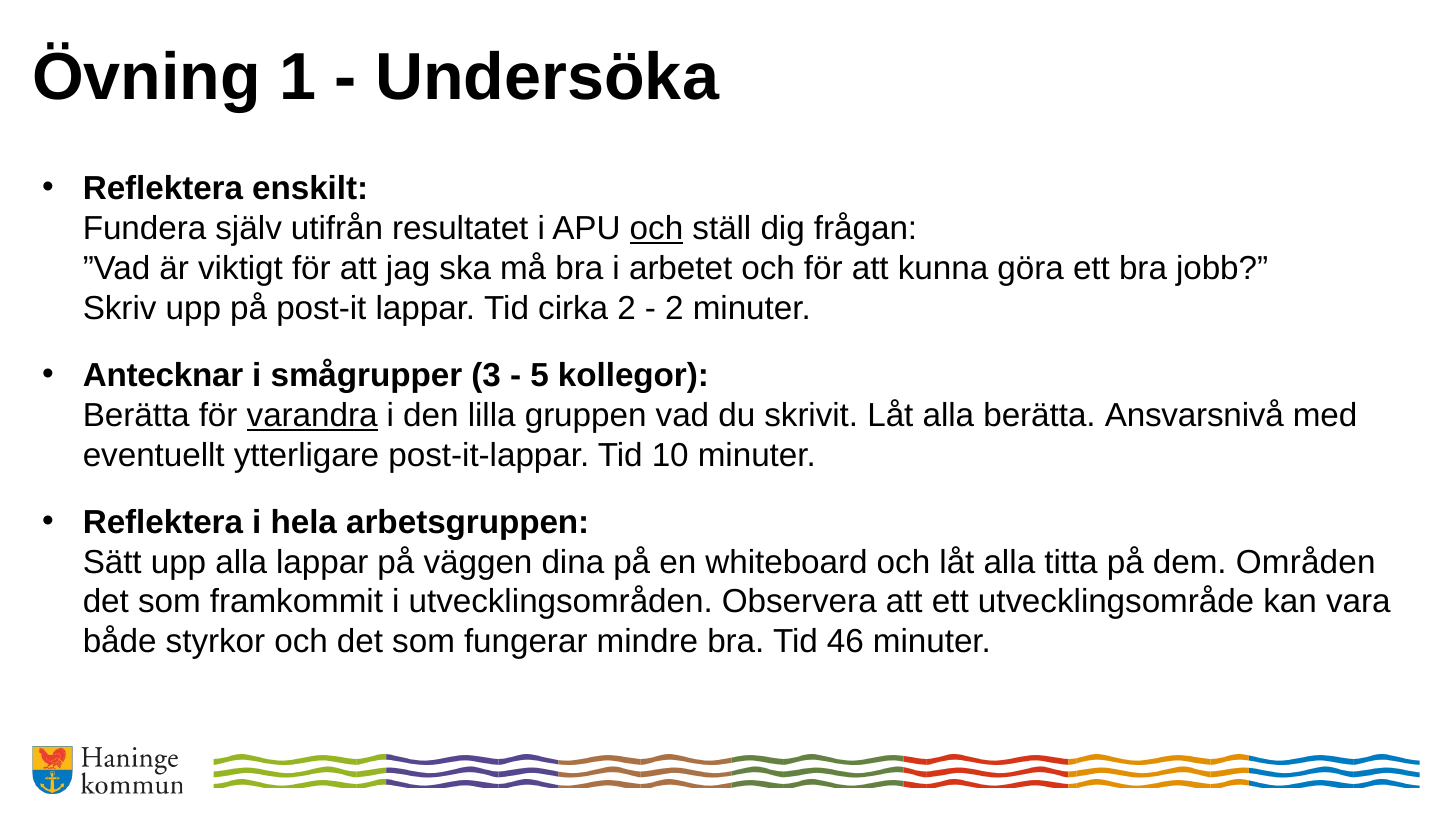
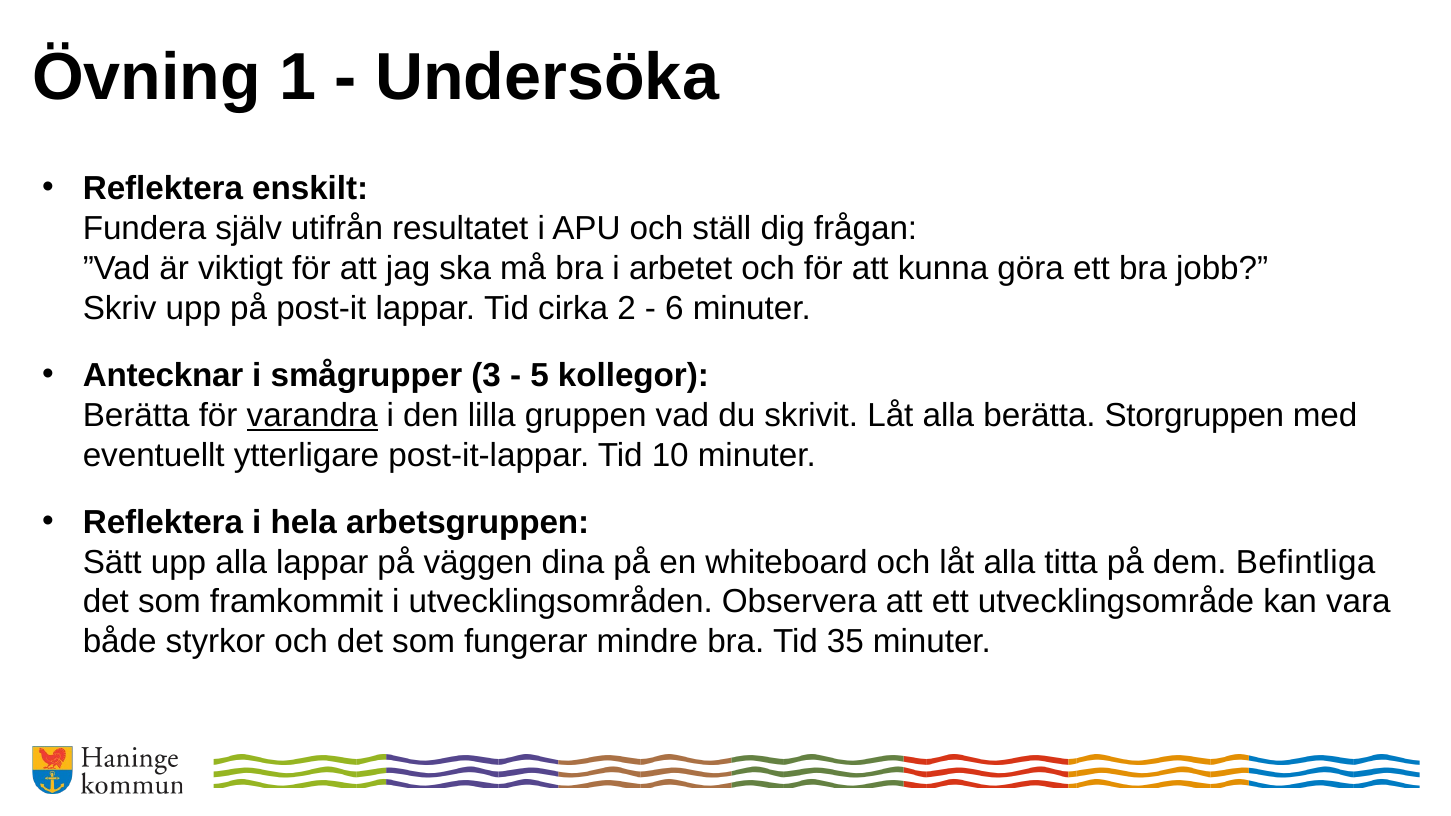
och underline: present -> none (657, 229)
2: 2 -> 6 (674, 308)
Ansvarsnivå: Ansvarsnivå -> Storgruppen (1194, 415)
Områden: Områden -> Befintliga (1306, 562)
46: 46 -> 35 (845, 642)
